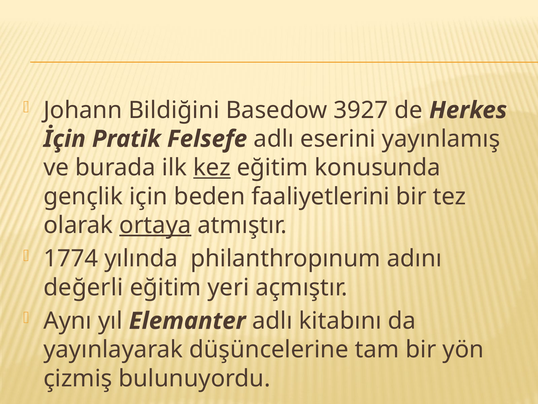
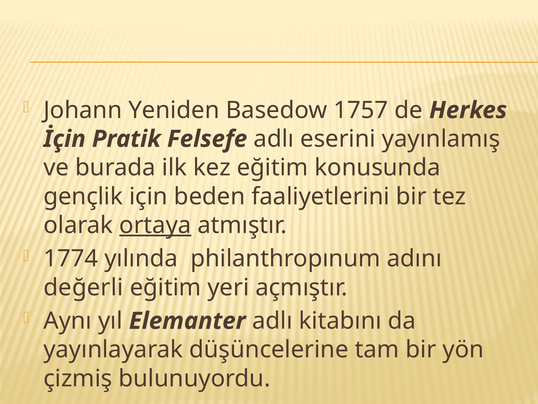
Bildiğini: Bildiğini -> Yeniden (174, 110)
3927: 3927 -> 1757 (361, 110)
kez underline: present -> none (212, 168)
